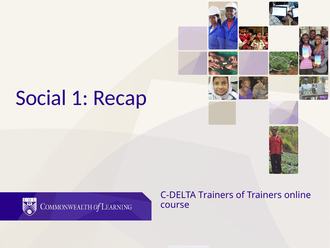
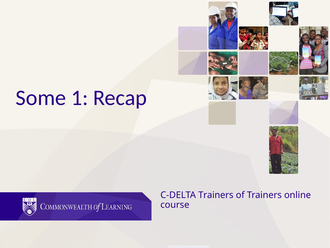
Social: Social -> Some (41, 98)
